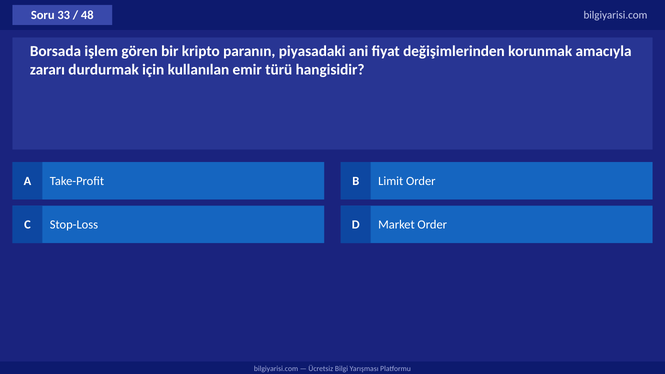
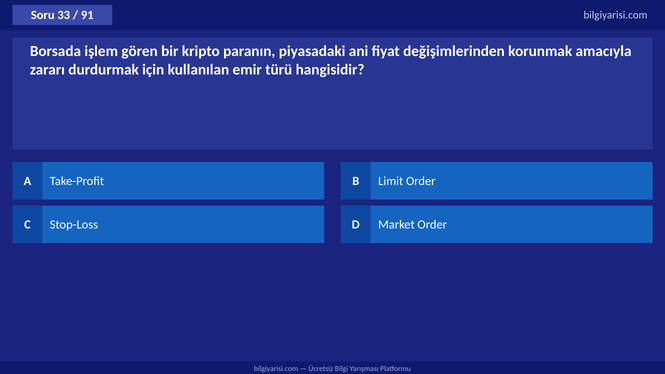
48: 48 -> 91 (87, 15)
